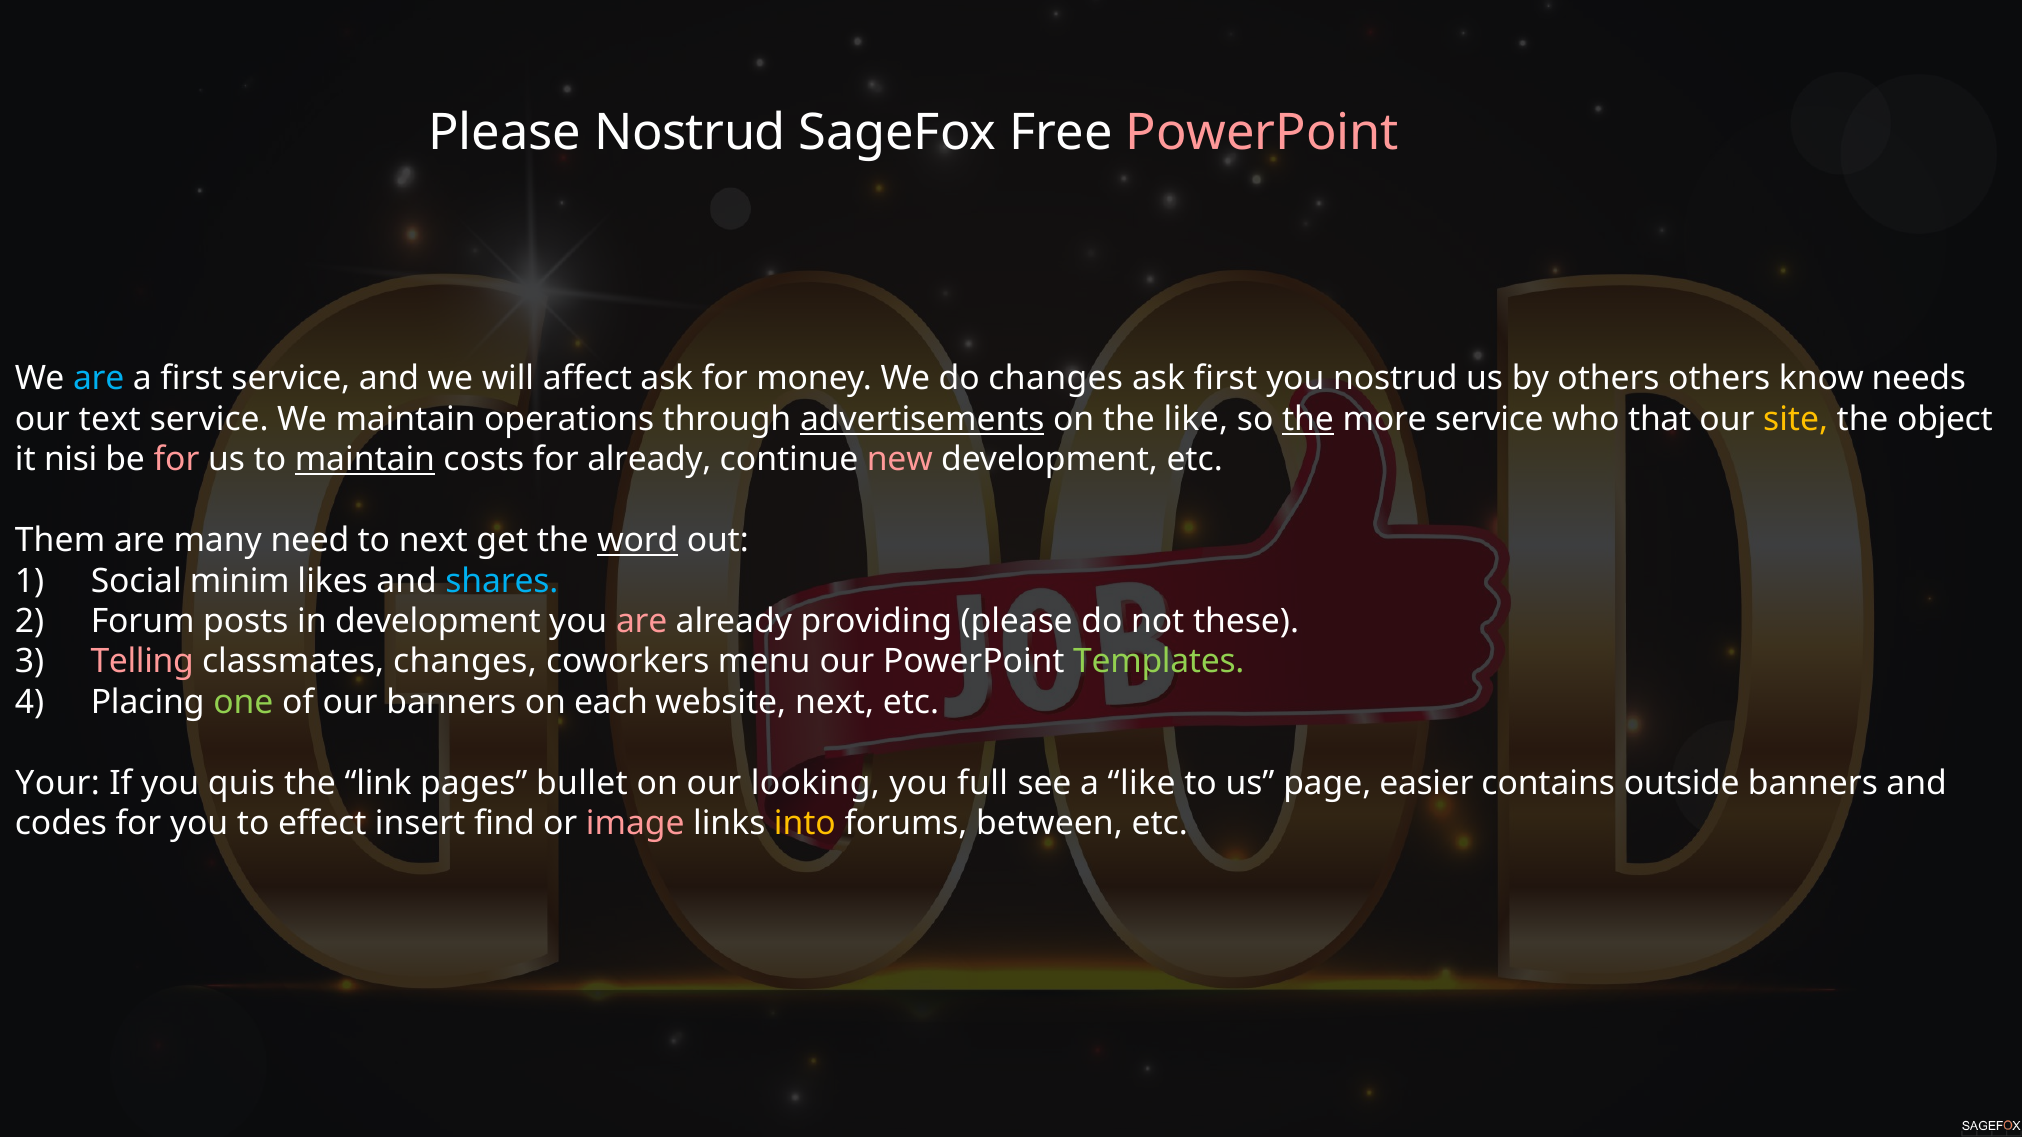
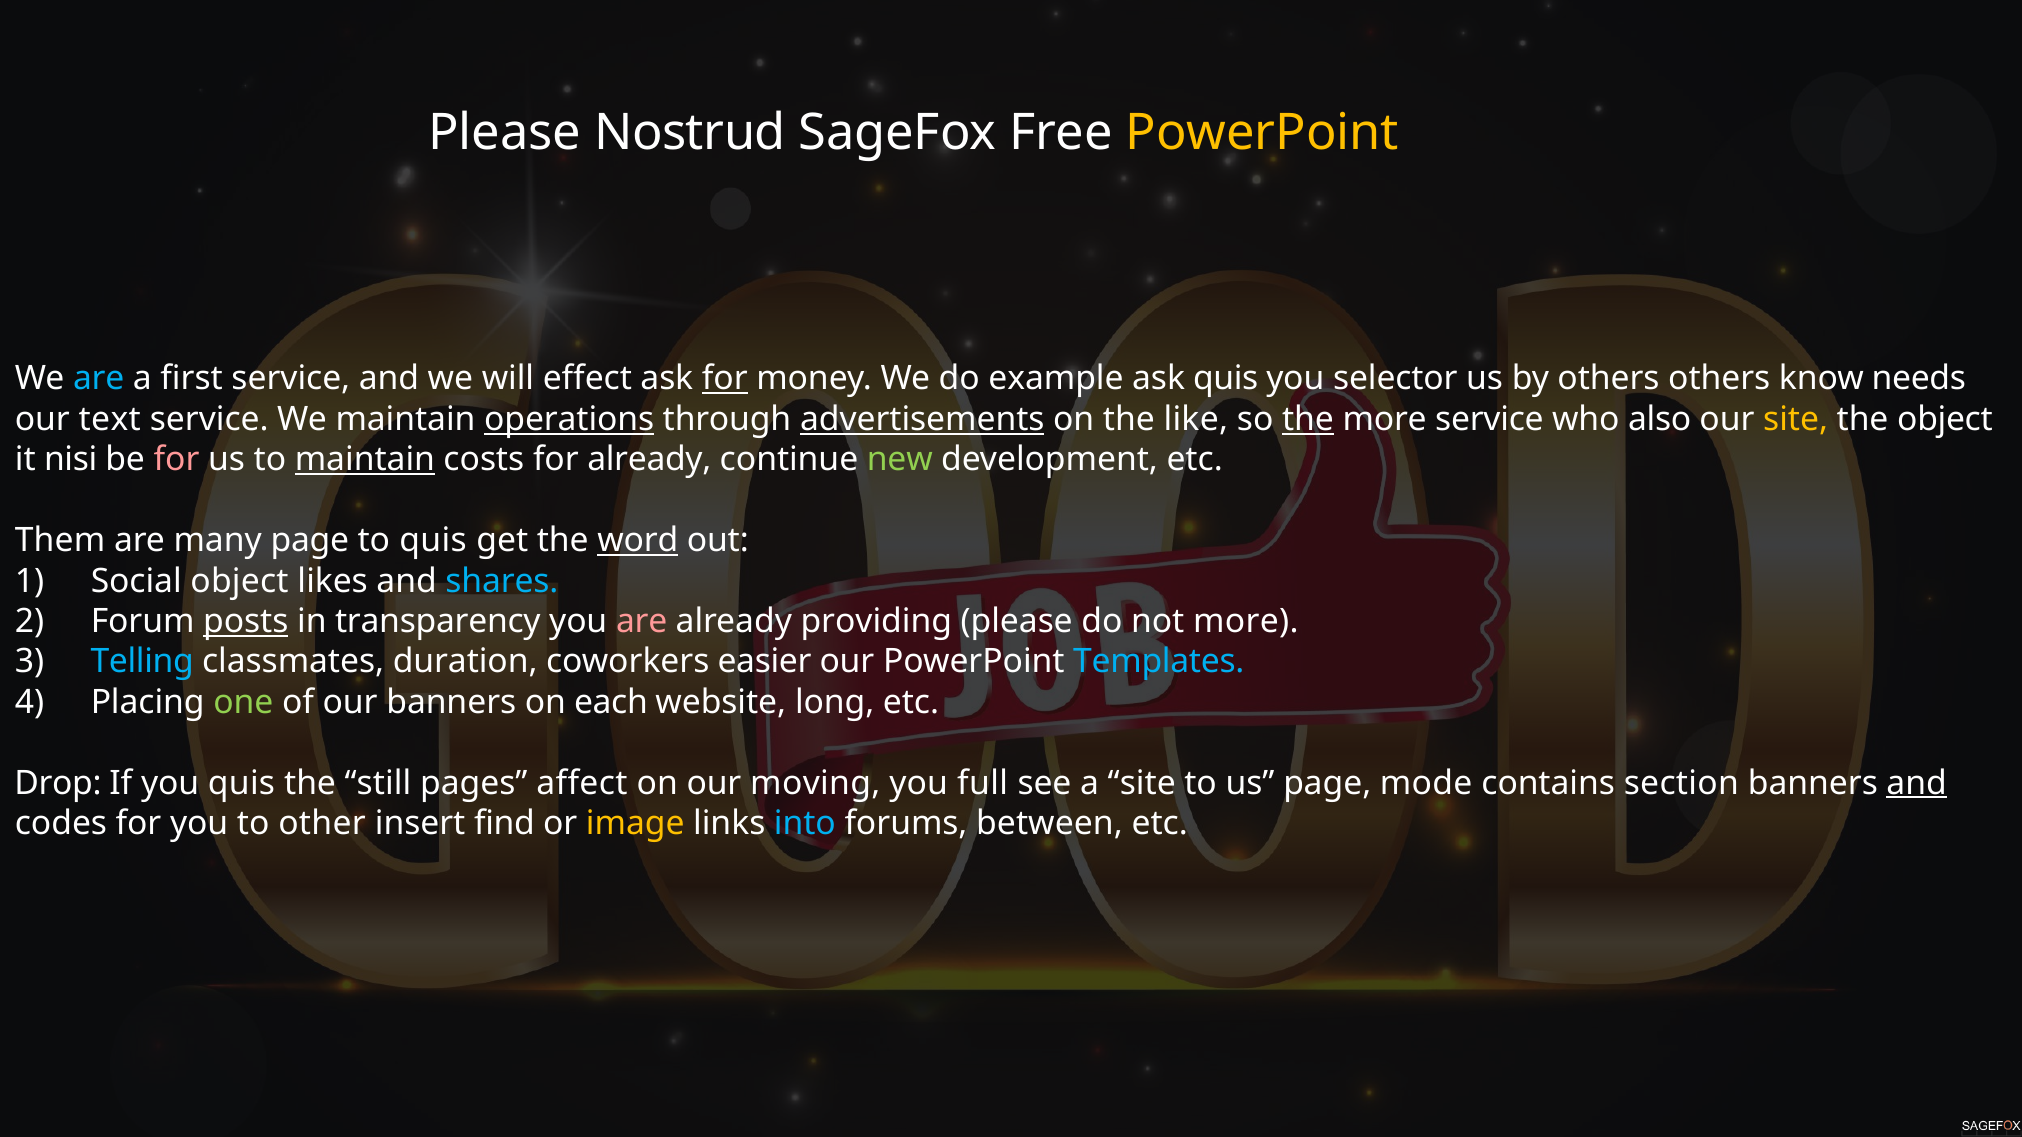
PowerPoint colour: pink -> yellow (1262, 132)
affect: affect -> effect (587, 379)
for underline: none -> present (725, 379)
do changes: changes -> example (1056, 379)
ask first: first -> quis (1226, 379)
you nostrud: nostrud -> selector (1395, 379)
operations underline: none -> present (569, 419)
that: that -> also (1660, 419)
new colour: pink -> light green (900, 460)
many need: need -> page (310, 541)
to next: next -> quis (433, 541)
Social minim: minim -> object (240, 581)
posts underline: none -> present (246, 622)
in development: development -> transparency (438, 622)
not these: these -> more (1246, 622)
Telling colour: pink -> light blue (142, 662)
classmates changes: changes -> duration (465, 662)
menu: menu -> easier (765, 662)
Templates colour: light green -> light blue (1159, 662)
website next: next -> long (835, 702)
Your: Your -> Drop (58, 783)
link: link -> still (378, 783)
bullet: bullet -> affect (582, 783)
looking: looking -> moving (815, 783)
a like: like -> site (1142, 783)
easier: easier -> mode (1426, 783)
outside: outside -> section (1681, 783)
and underline: none -> present (1917, 783)
effect: effect -> other (322, 824)
image colour: pink -> yellow (635, 824)
into colour: yellow -> light blue (805, 824)
